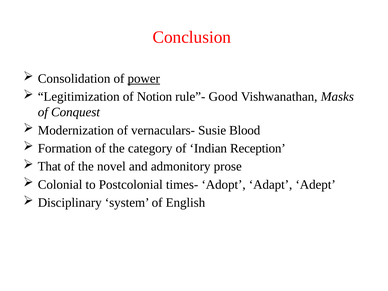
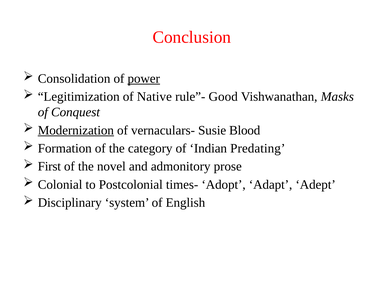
Notion: Notion -> Native (154, 97)
Modernization underline: none -> present (76, 130)
Reception: Reception -> Predating (258, 148)
That: That -> First (49, 166)
